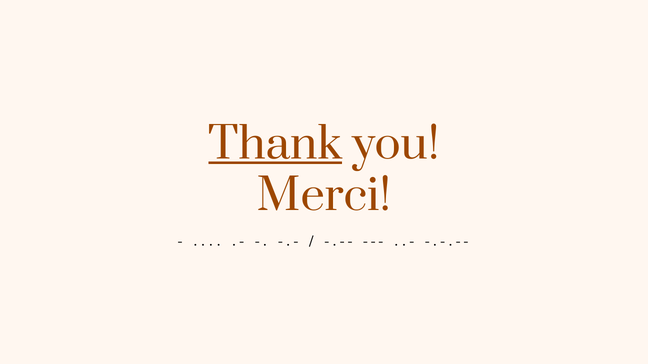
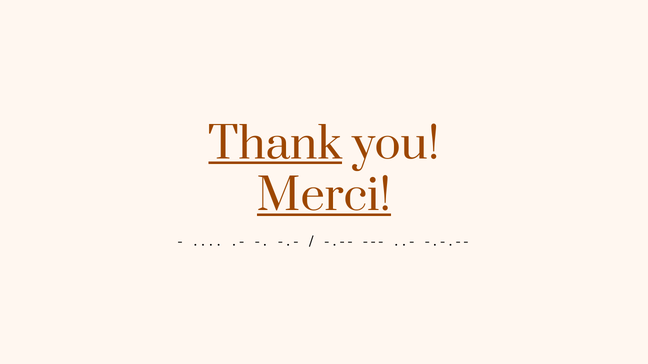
Merci underline: none -> present (324, 196)
